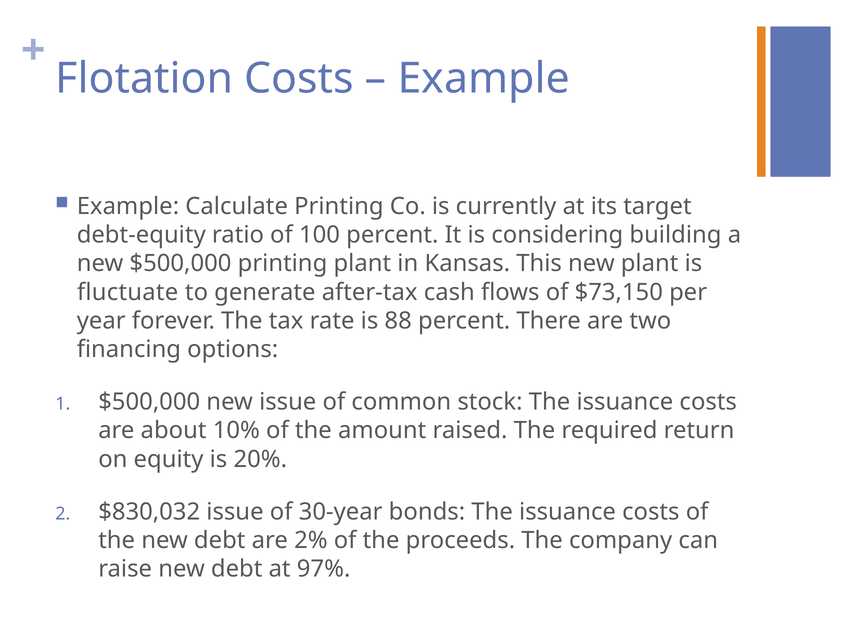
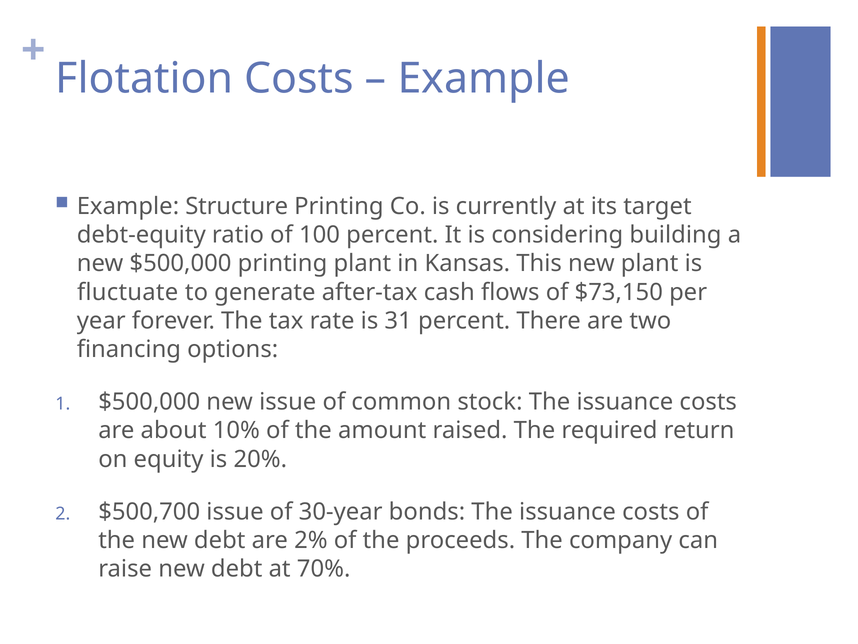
Calculate: Calculate -> Structure (237, 206)
88: 88 -> 31 (398, 321)
$830,032: $830,032 -> $500,700 (149, 511)
97%: 97% -> 70% (324, 569)
